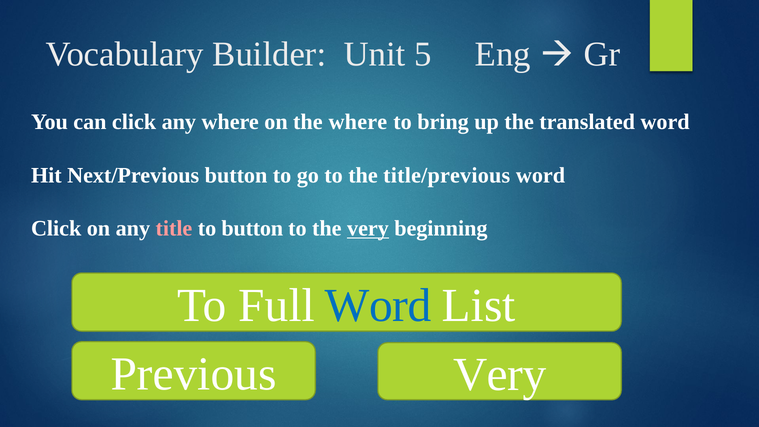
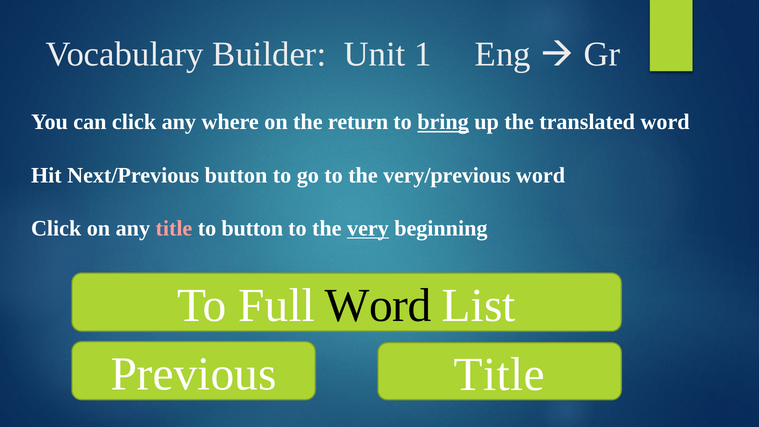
5: 5 -> 1 (423, 54)
the where: where -> return (358, 122)
bring underline: none -> present (443, 122)
title/previous: title/previous -> very/previous (447, 175)
Word colour: blue -> black (378, 305)
Previous Very: Very -> Title (499, 374)
